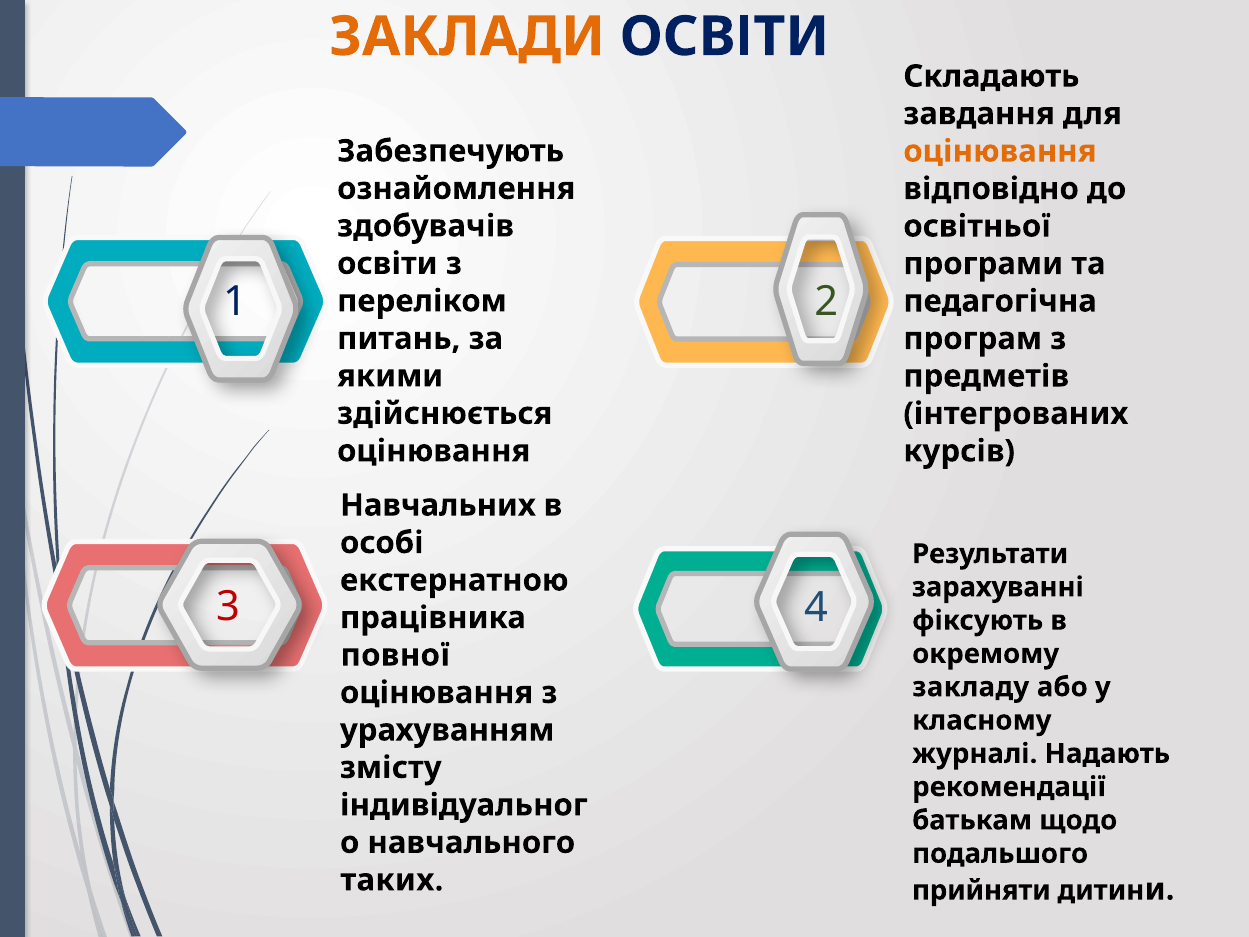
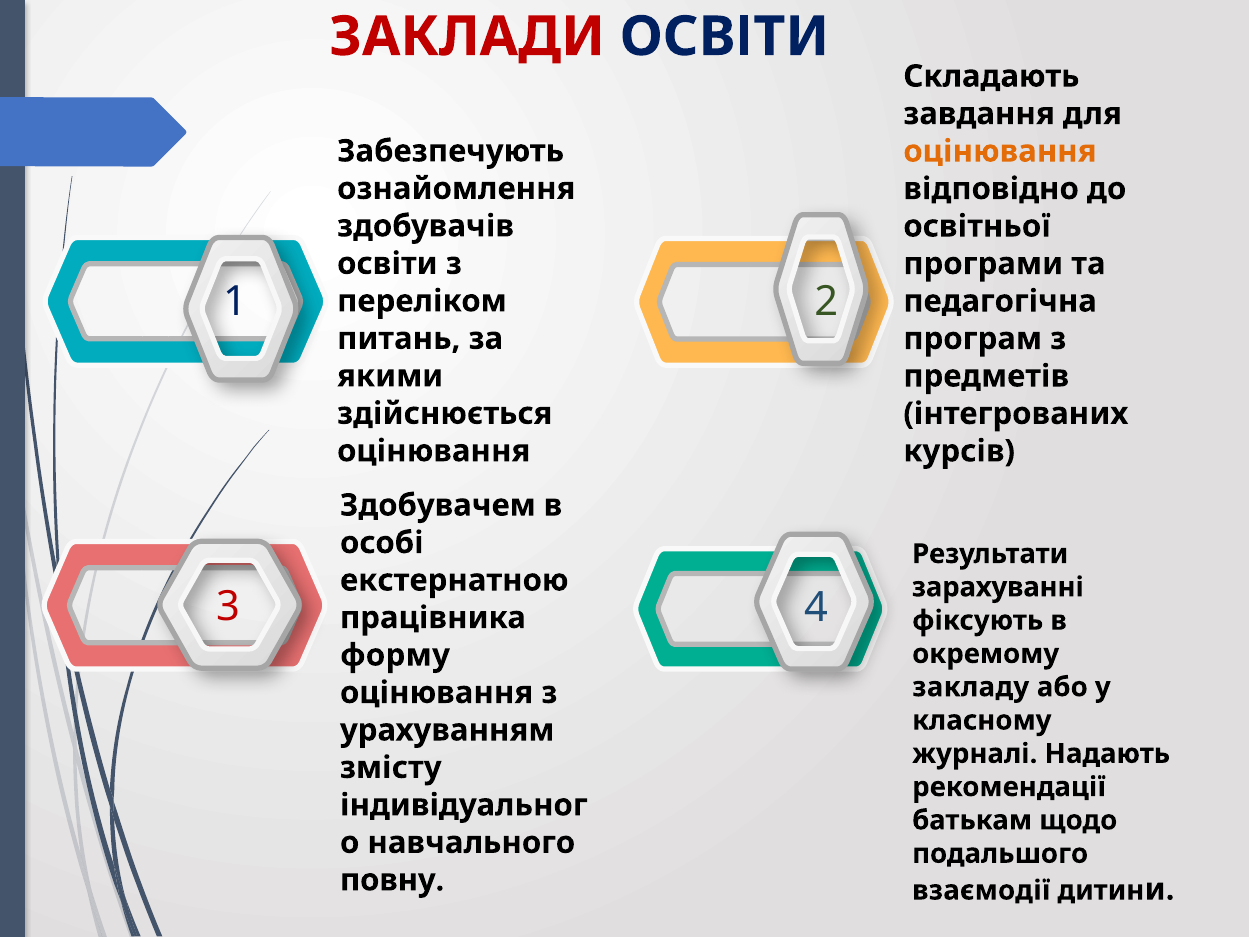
ЗАКЛАДИ colour: orange -> red (467, 37)
Навчальних: Навчальних -> Здобувачем (438, 505)
повної: повної -> форму (395, 655)
таких: таких -> повну (392, 880)
прийняти: прийняти -> взаємодії (981, 890)
